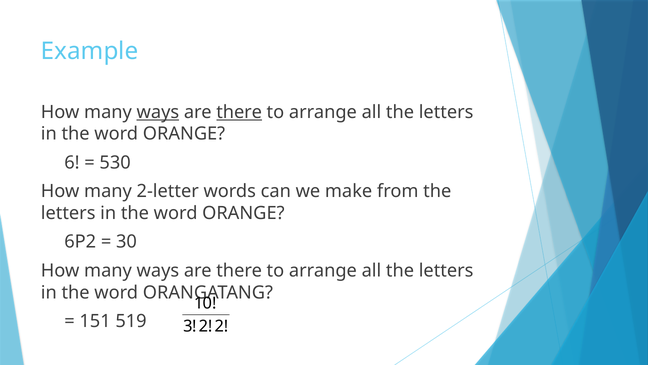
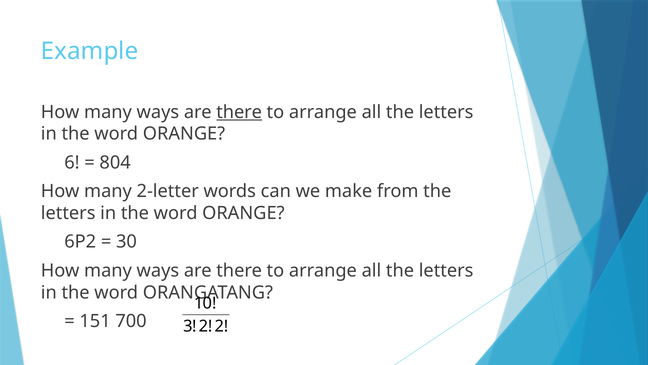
ways underline: present -> none (158, 112)
530: 530 -> 804 (115, 162)
519: 519 -> 700 (131, 321)
